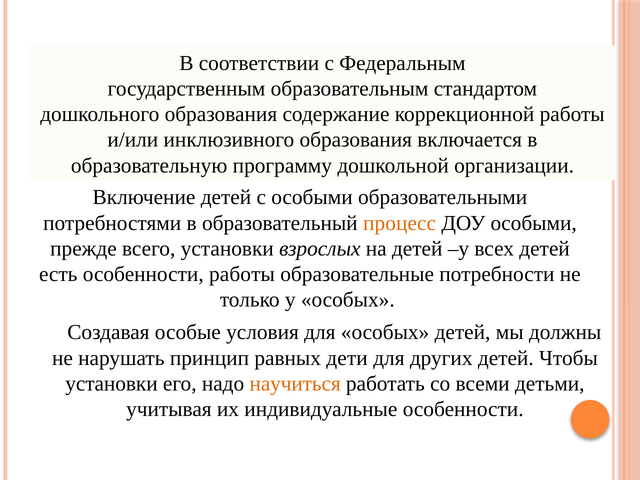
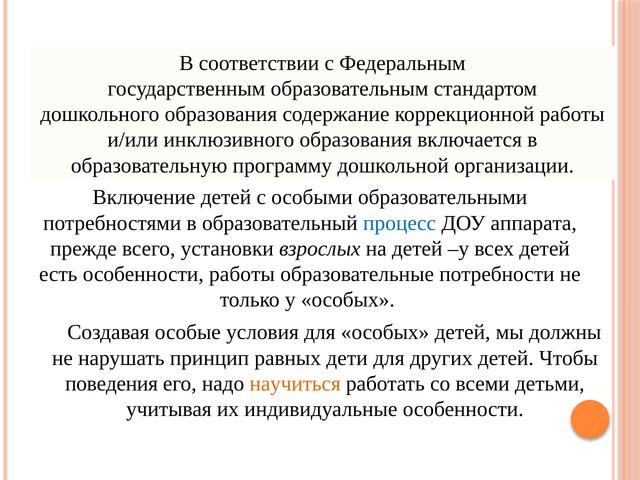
процесс colour: orange -> blue (400, 223)
ДОУ особыми: особыми -> аппарата (534, 223)
установки: установки -> поведения (112, 384)
